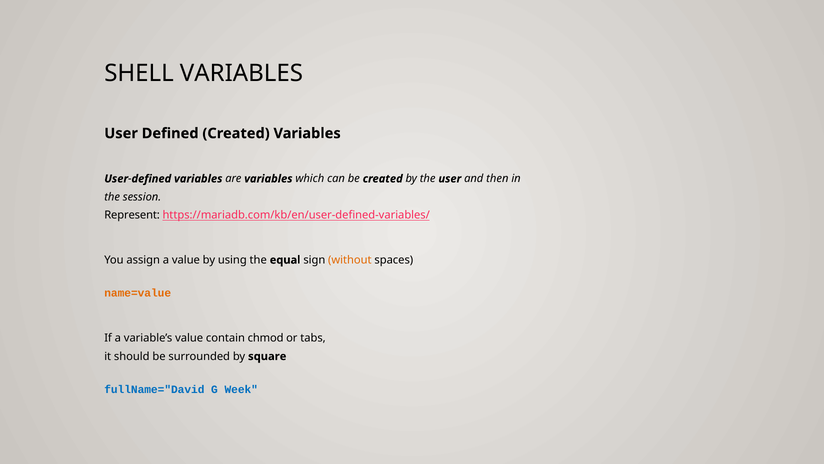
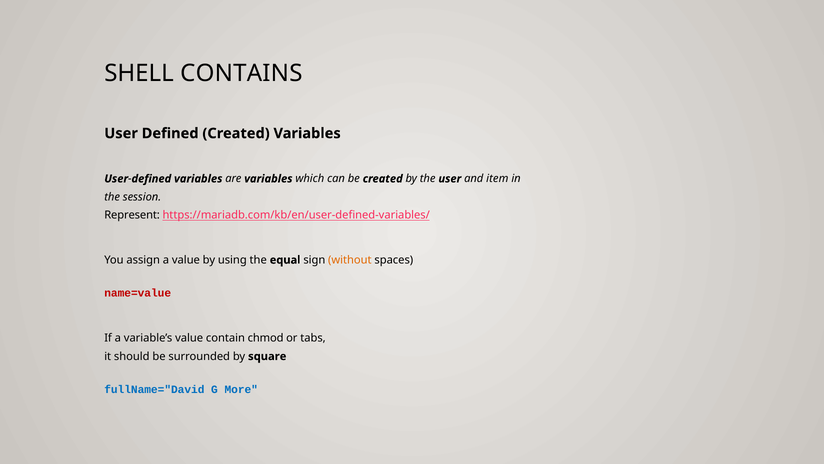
SHELL VARIABLES: VARIABLES -> CONTAINS (241, 73)
then: then -> item (497, 179)
name=value colour: orange -> red (138, 293)
Week: Week -> More (241, 389)
